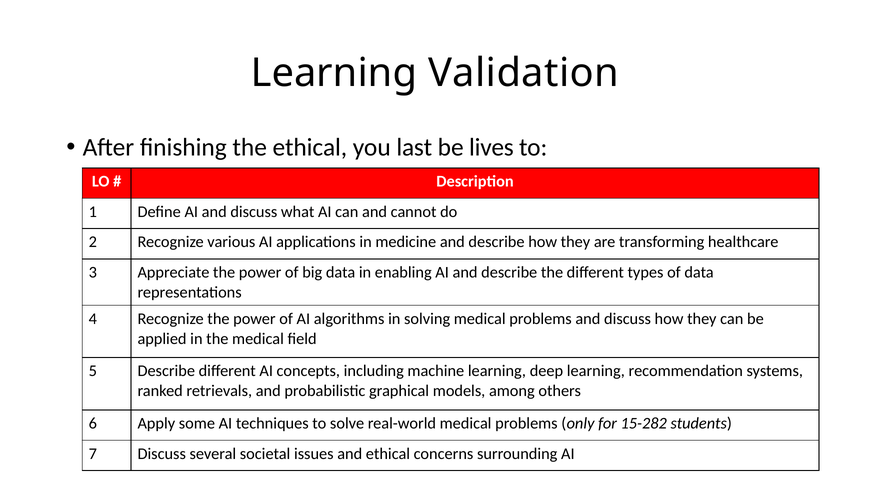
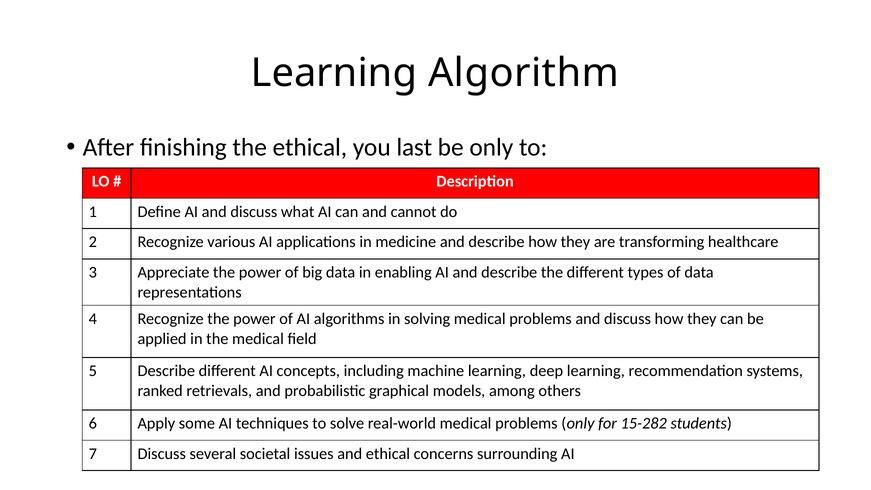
Validation: Validation -> Algorithm (524, 73)
be lives: lives -> only (491, 147)
